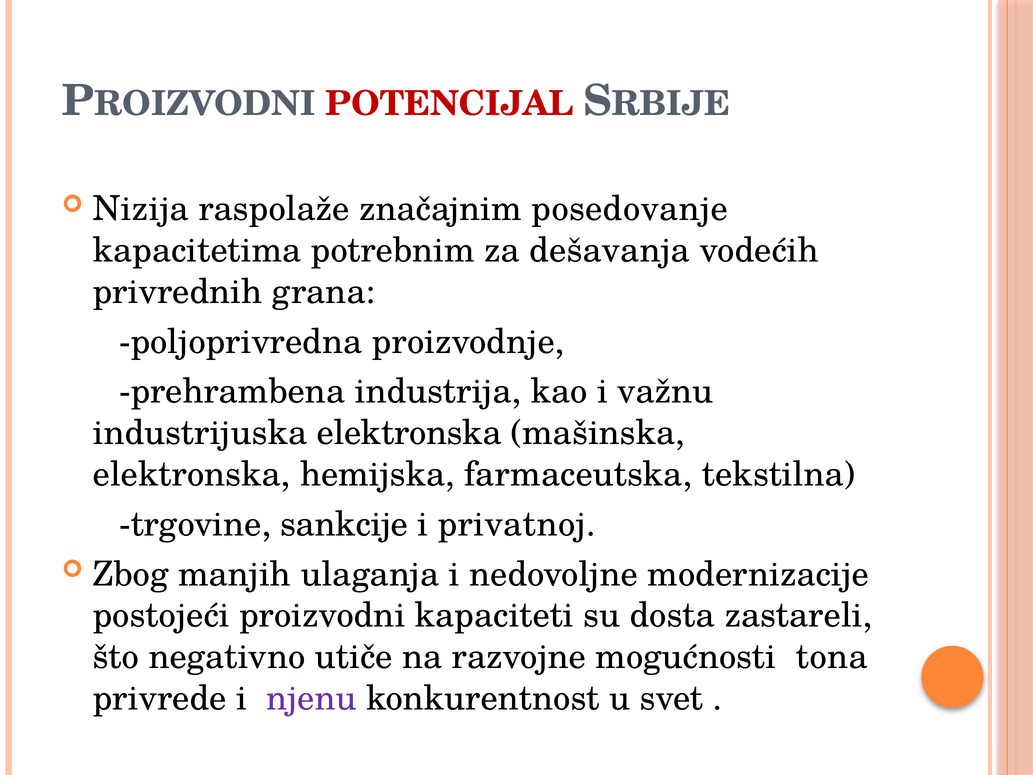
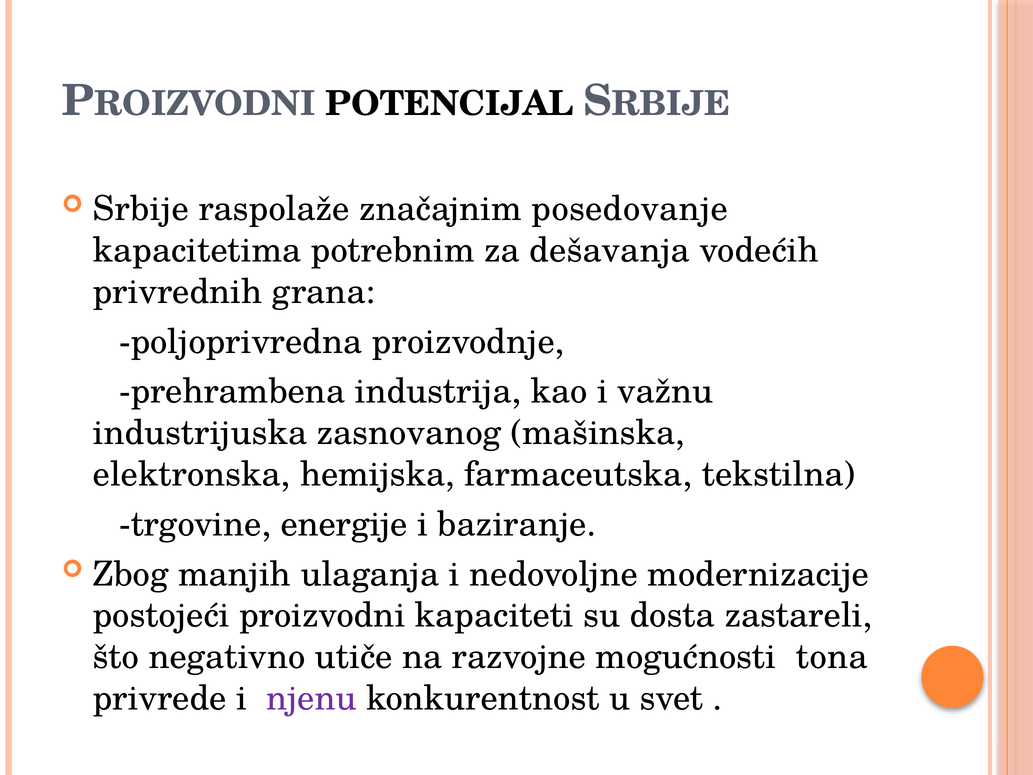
POTENCIJAL colour: red -> black (449, 104)
Nizija: Nizija -> Srbije (141, 209)
industrijuska elektronska: elektronska -> zasnovanog (409, 433)
sankcije: sankcije -> energije (344, 524)
privatnoj: privatnoj -> baziranje (517, 524)
